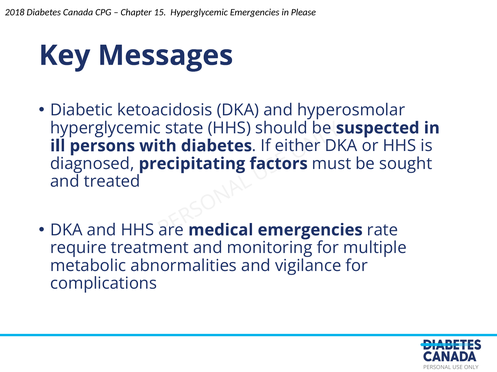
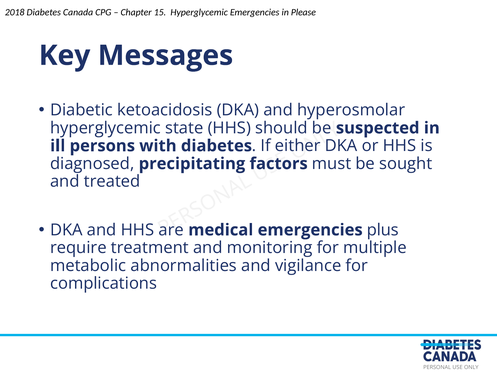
rate: rate -> plus (383, 230)
